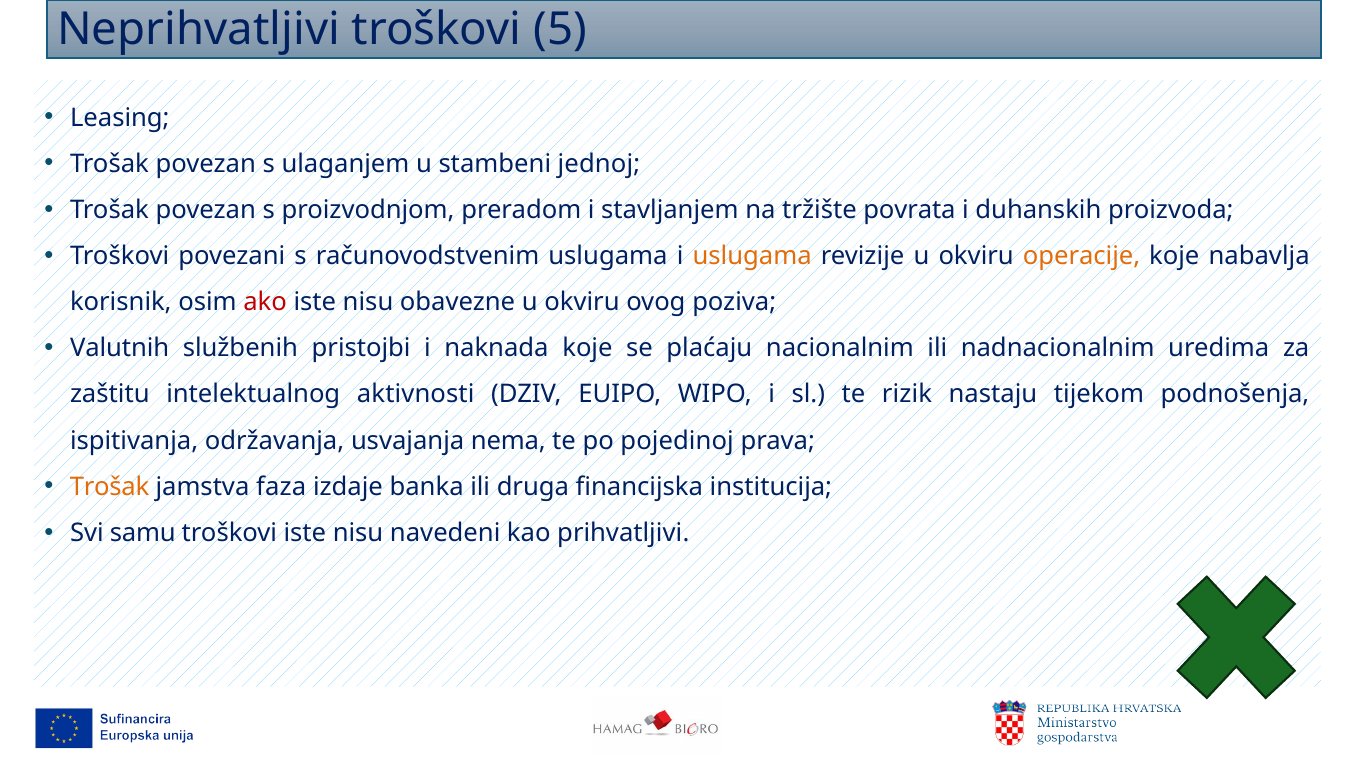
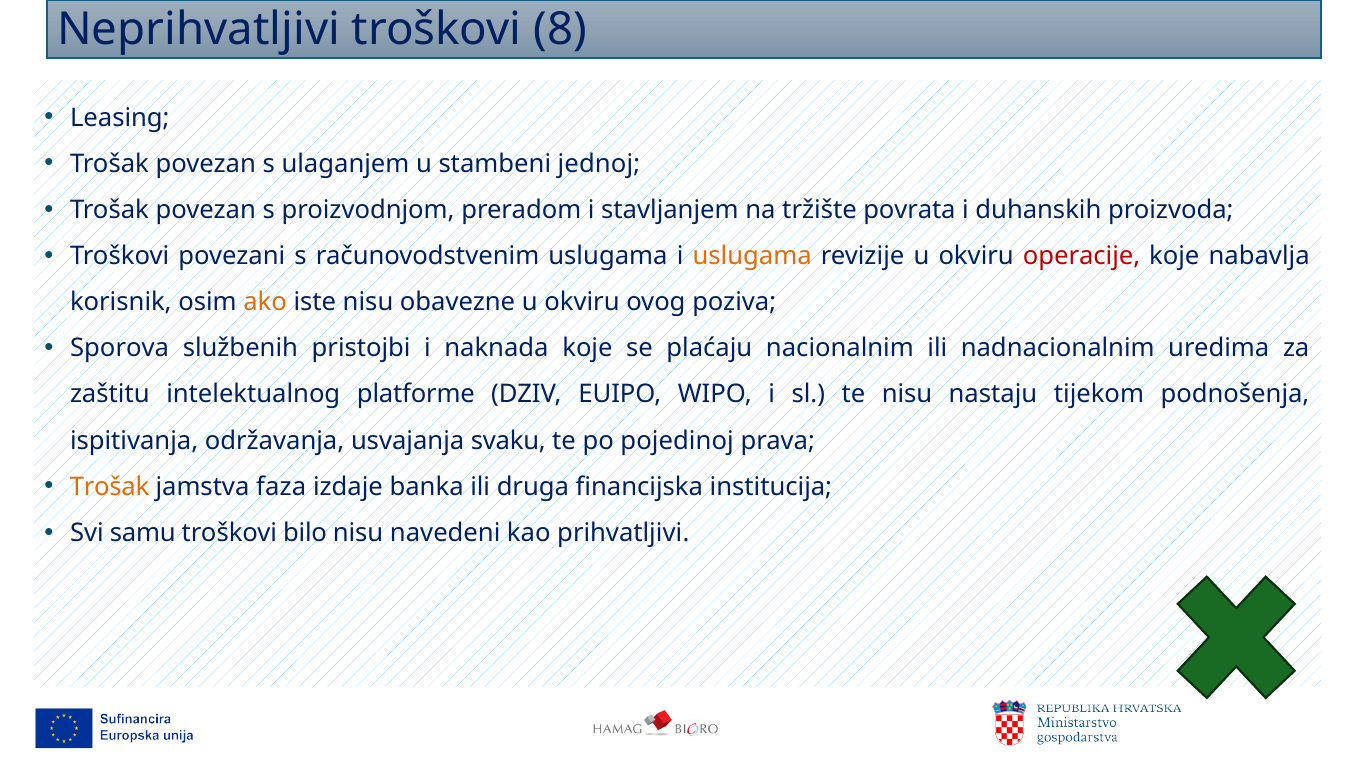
5: 5 -> 8 (560, 29)
operacije colour: orange -> red (1082, 256)
ako colour: red -> orange (265, 302)
Valutnih: Valutnih -> Sporova (120, 349)
aktivnosti: aktivnosti -> platforme (416, 395)
te rizik: rizik -> nisu (907, 395)
nema: nema -> svaku (508, 441)
troškovi iste: iste -> bilo (305, 533)
